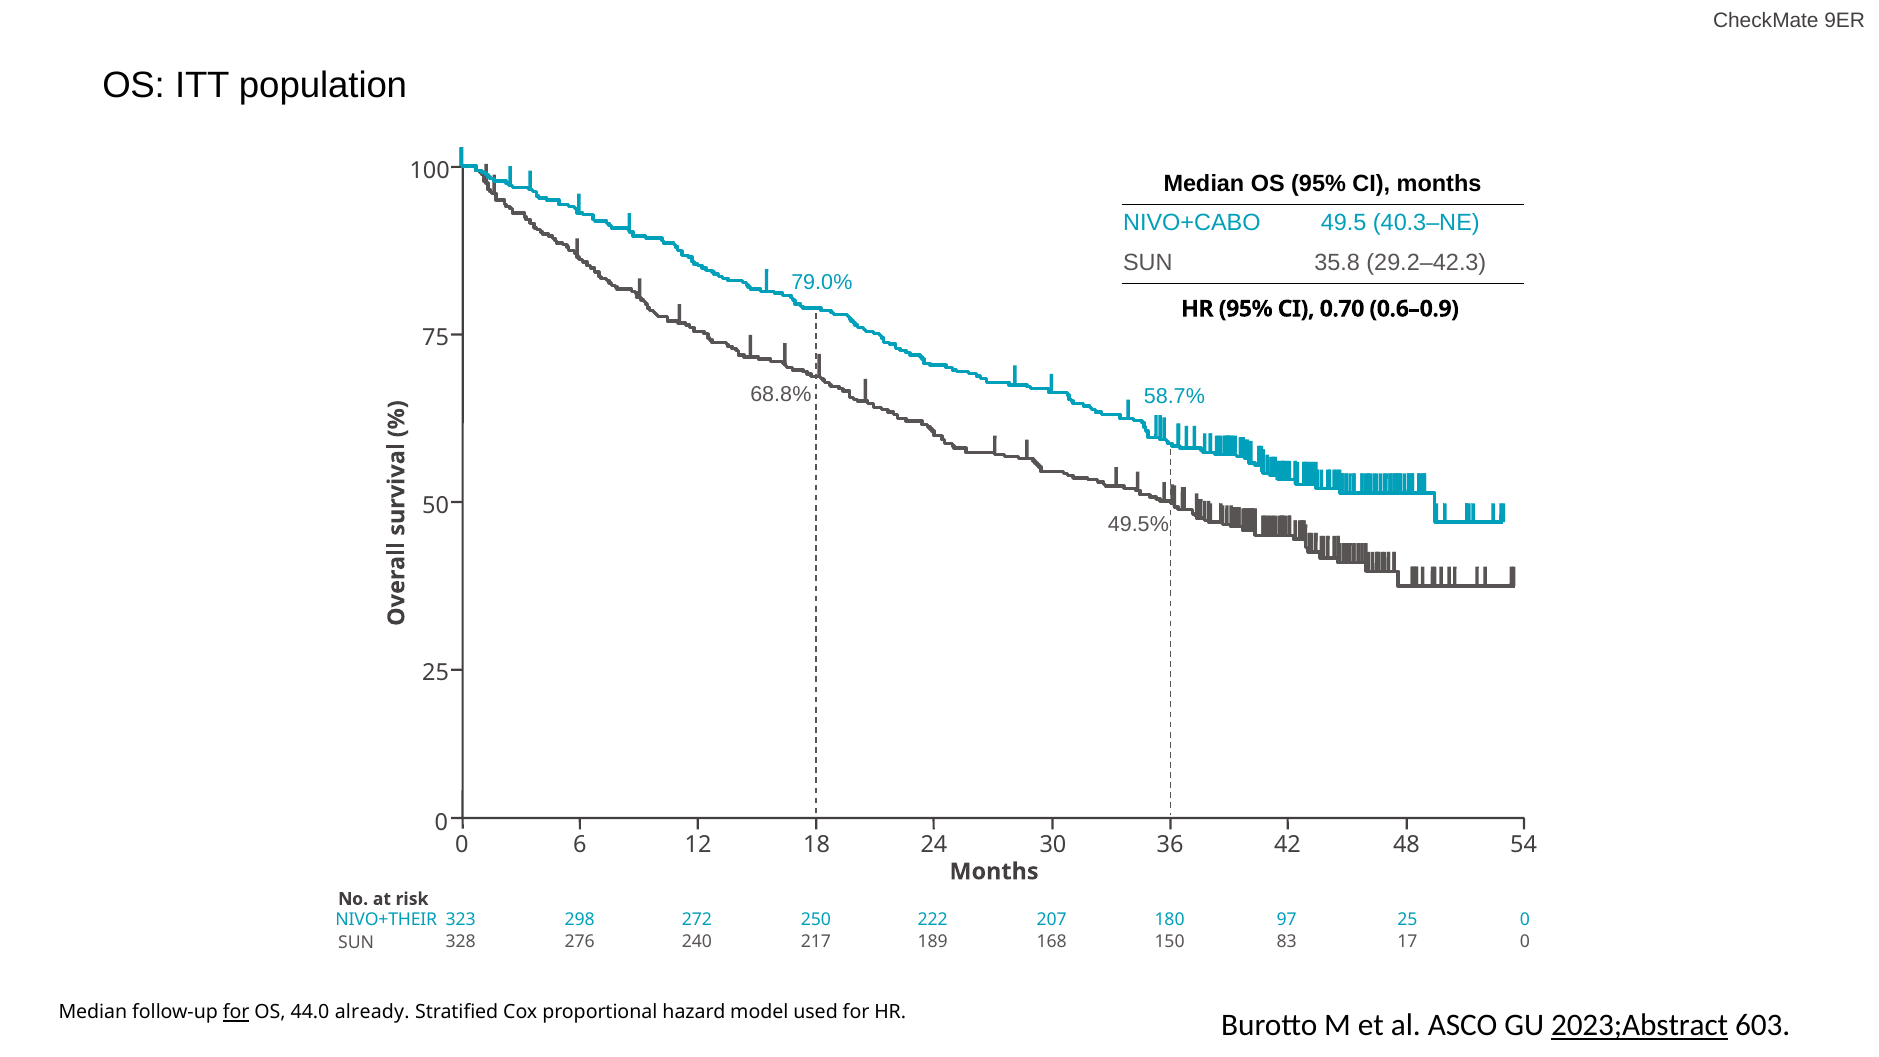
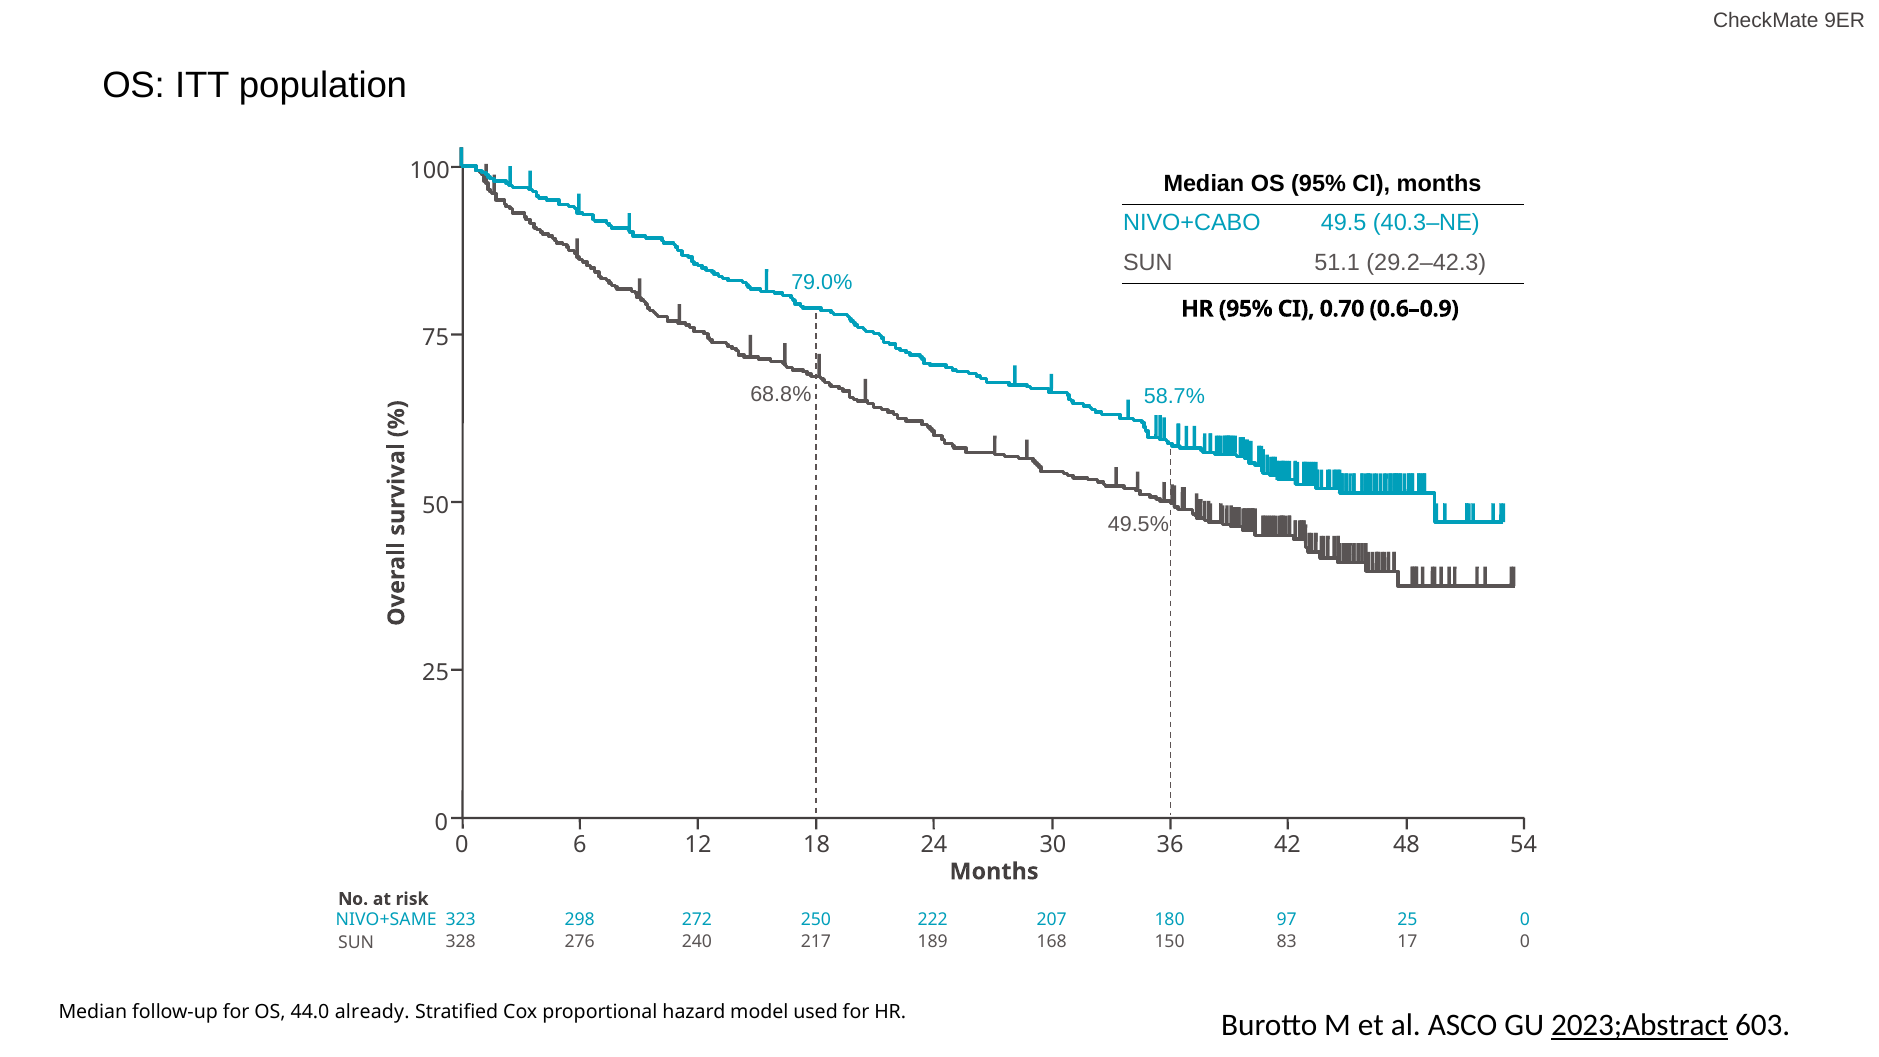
35.8: 35.8 -> 51.1 (1337, 262)
NIVO+THEIR: NIVO+THEIR -> NIVO+SAME (386, 920)
for underline: present -> none (236, 1012)
